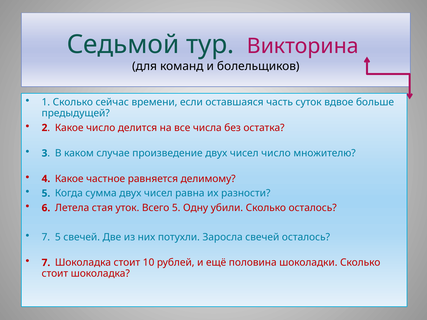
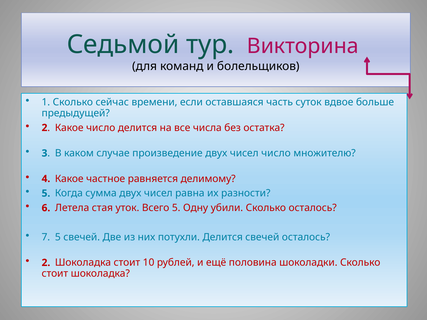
потухли Заросла: Заросла -> Делится (223, 237)
7: 7 -> 2 (46, 263)
